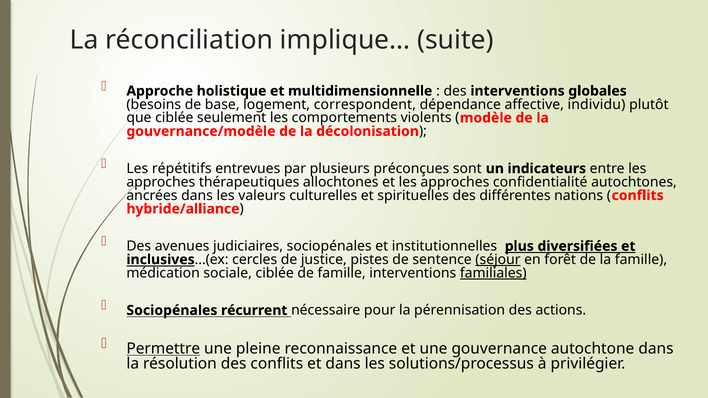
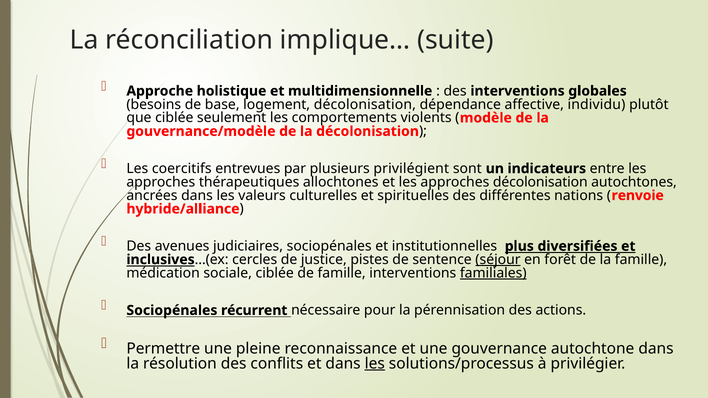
logement correspondent: correspondent -> décolonisation (365, 104)
répétitifs: répétitifs -> coercitifs (182, 169)
préconçues: préconçues -> privilégient (411, 169)
approches confidentialité: confidentialité -> décolonisation (540, 182)
conflits: conflits -> renvoie (638, 196)
Permettre underline: present -> none (163, 349)
les underline: none -> present (375, 364)
